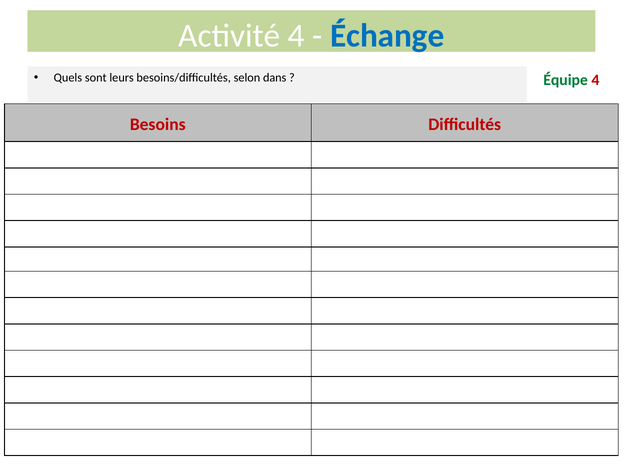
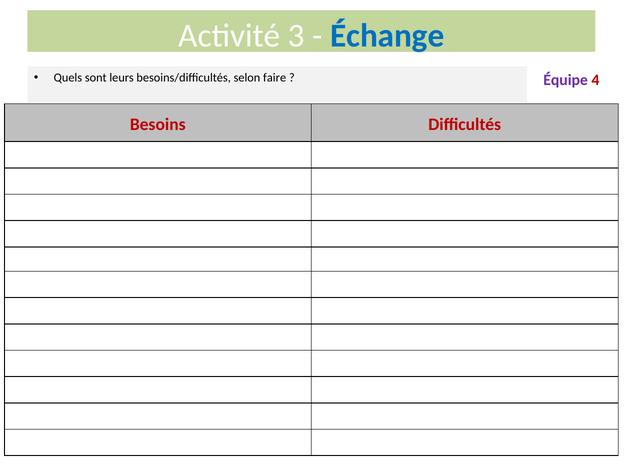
Activité 4: 4 -> 3 (296, 36)
dans: dans -> faire (275, 78)
Équipe colour: green -> purple (566, 80)
